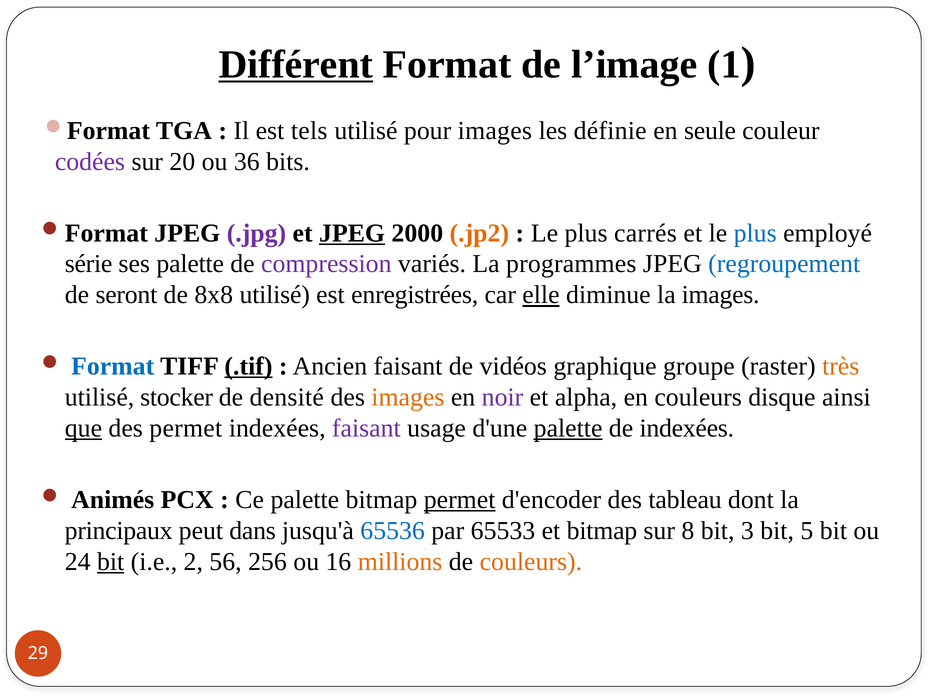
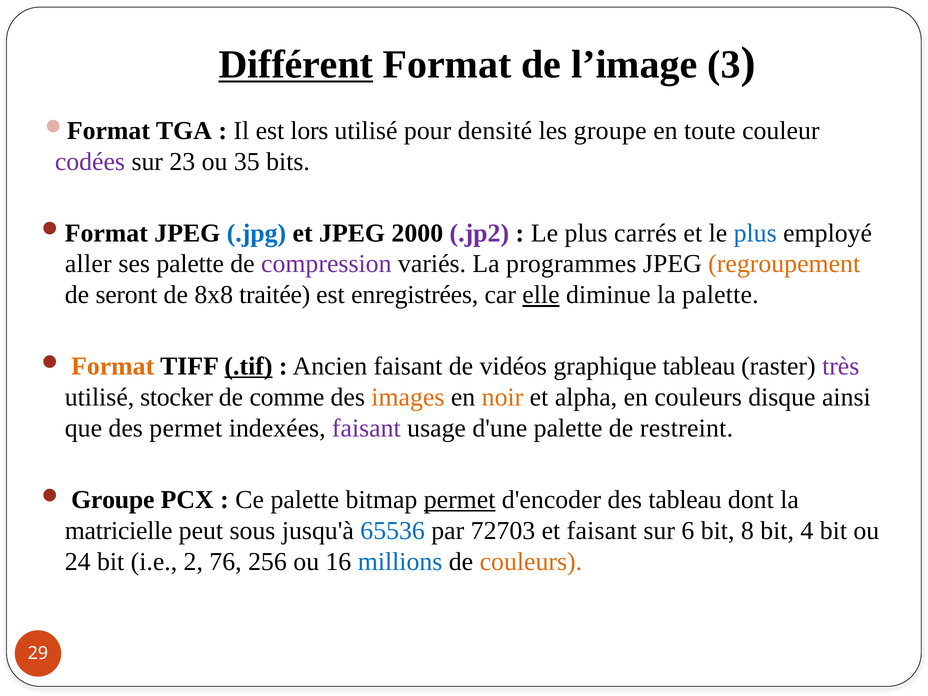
1: 1 -> 3 (724, 64)
tels: tels -> lors (309, 131)
pour images: images -> densité (495, 131)
les définie: définie -> groupe (610, 131)
seule: seule -> toute (710, 131)
20: 20 -> 23 (182, 162)
36: 36 -> 35 (247, 162)
.jpg colour: purple -> blue (256, 233)
JPEG underline: present -> none (352, 233)
.jp2 colour: orange -> purple (479, 233)
série: série -> aller (88, 264)
regroupement colour: blue -> orange (784, 264)
8x8 utilisé: utilisé -> traitée (275, 295)
la images: images -> palette (720, 295)
Format colour: blue -> orange (113, 366)
graphique groupe: groupe -> tableau (699, 366)
très colour: orange -> purple (841, 366)
densité: densité -> comme (287, 397)
noir colour: purple -> orange (503, 397)
que underline: present -> none (83, 428)
palette underline: present -> none (568, 428)
de indexées: indexées -> restreint (687, 428)
Animés: Animés -> Groupe (113, 500)
principaux: principaux -> matricielle (119, 531)
dans: dans -> sous (252, 531)
65533: 65533 -> 72703 (503, 531)
et bitmap: bitmap -> faisant (602, 531)
8: 8 -> 6 (688, 531)
3: 3 -> 8 (747, 531)
5: 5 -> 4 (807, 531)
bit underline: present -> none (111, 562)
56: 56 -> 76 (225, 562)
millions colour: orange -> blue (400, 562)
